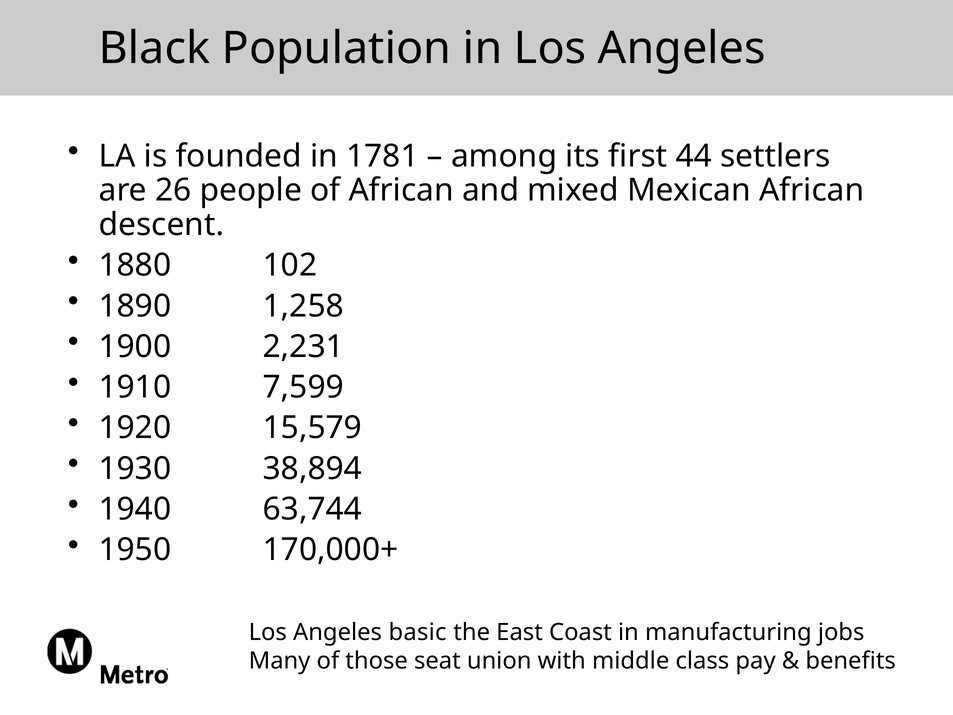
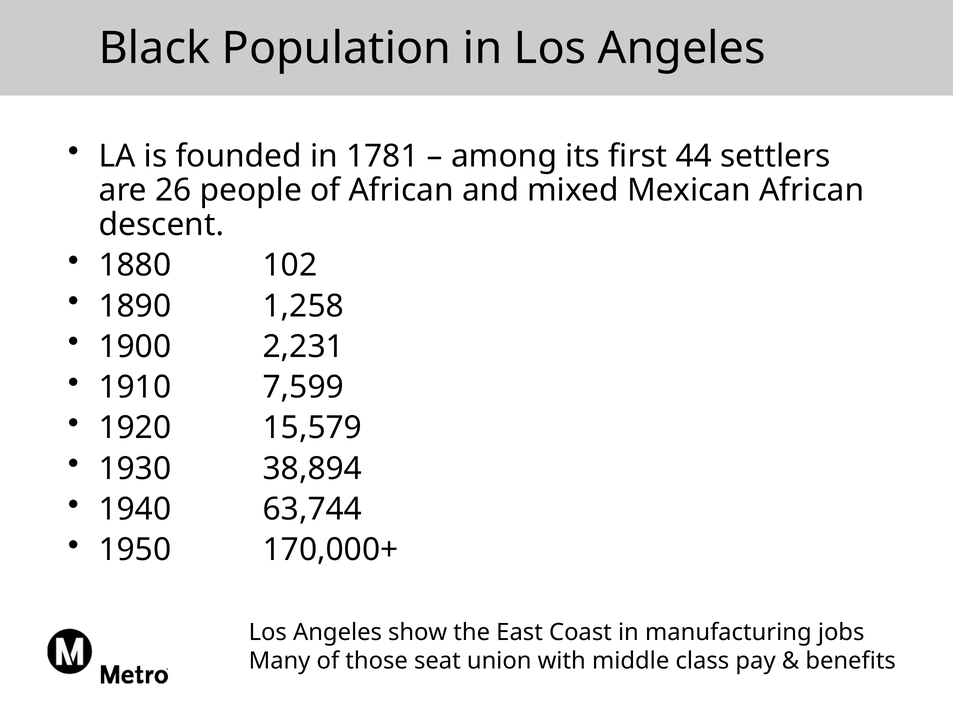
basic: basic -> show (418, 632)
